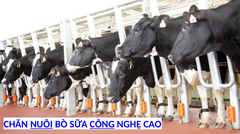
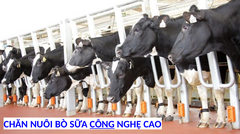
NUÔI underline: present -> none (41, 124)
